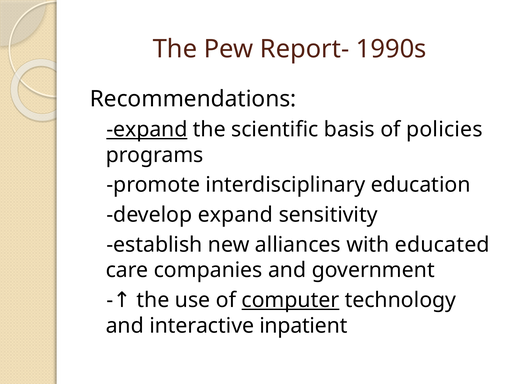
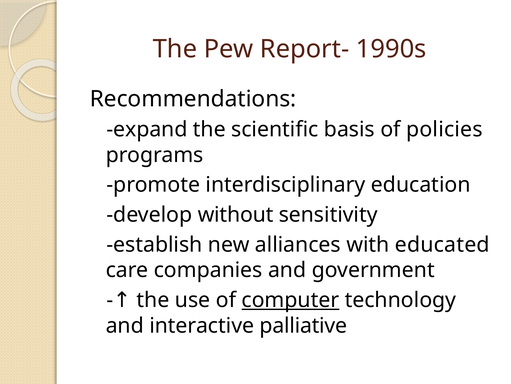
expand underline: present -> none (147, 129)
develop expand: expand -> without (236, 214)
inpatient: inpatient -> palliative (303, 325)
